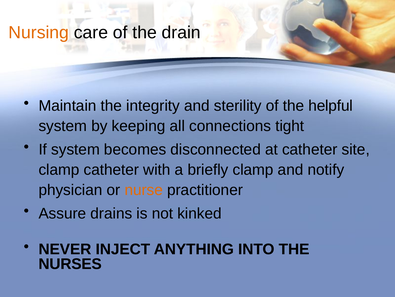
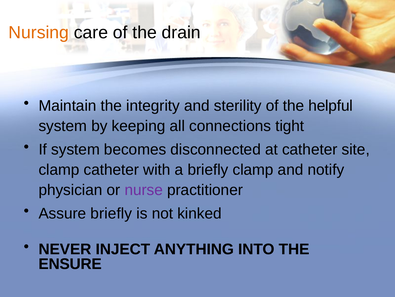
nurse colour: orange -> purple (144, 190)
Assure drains: drains -> briefly (111, 213)
NURSES: NURSES -> ENSURE (70, 263)
